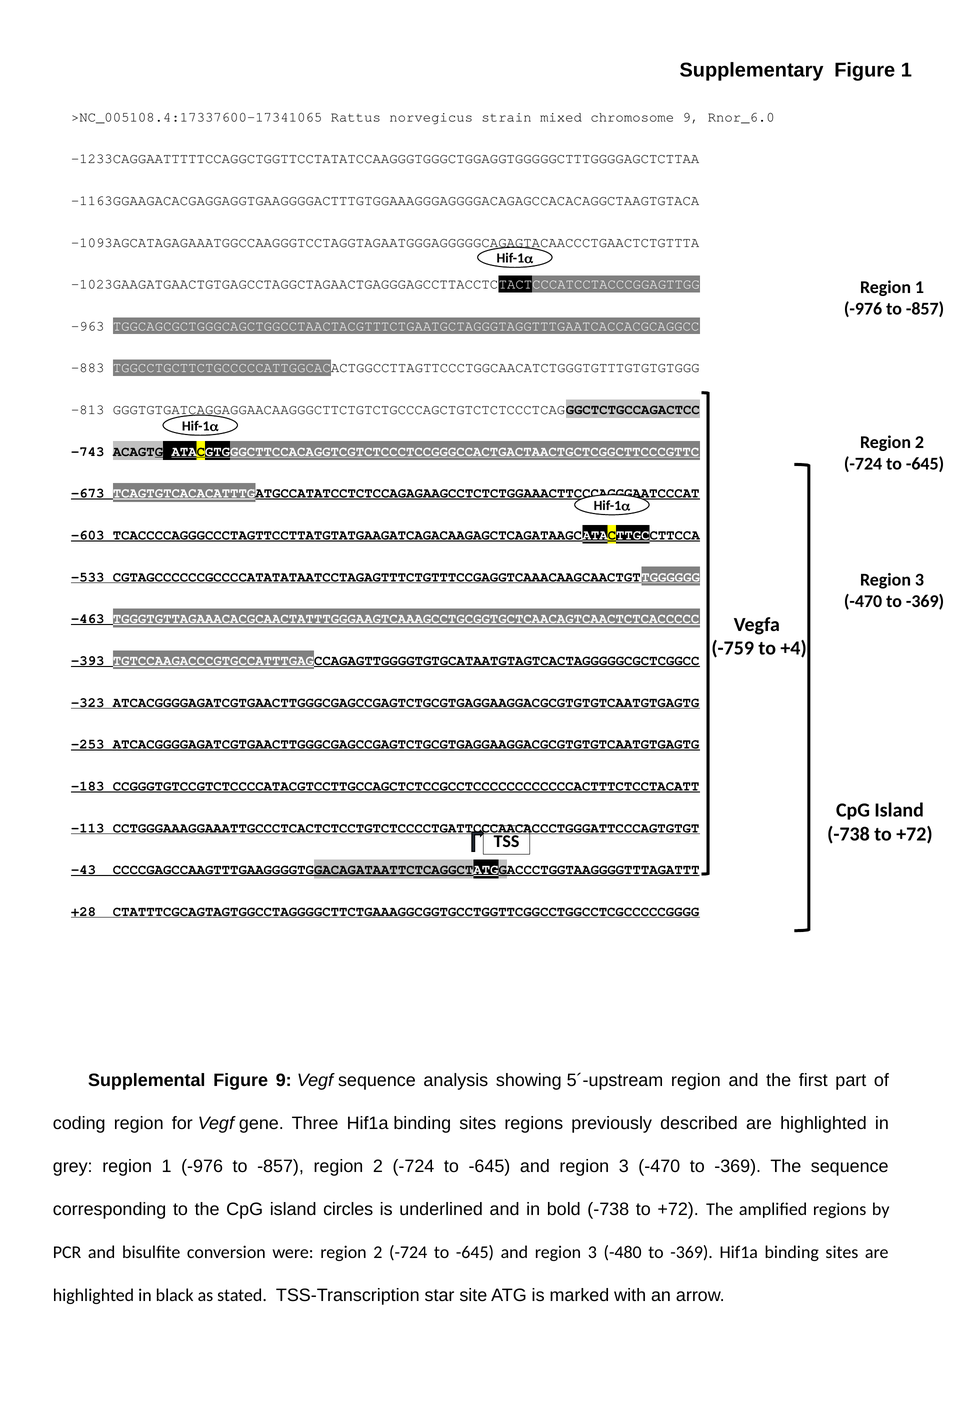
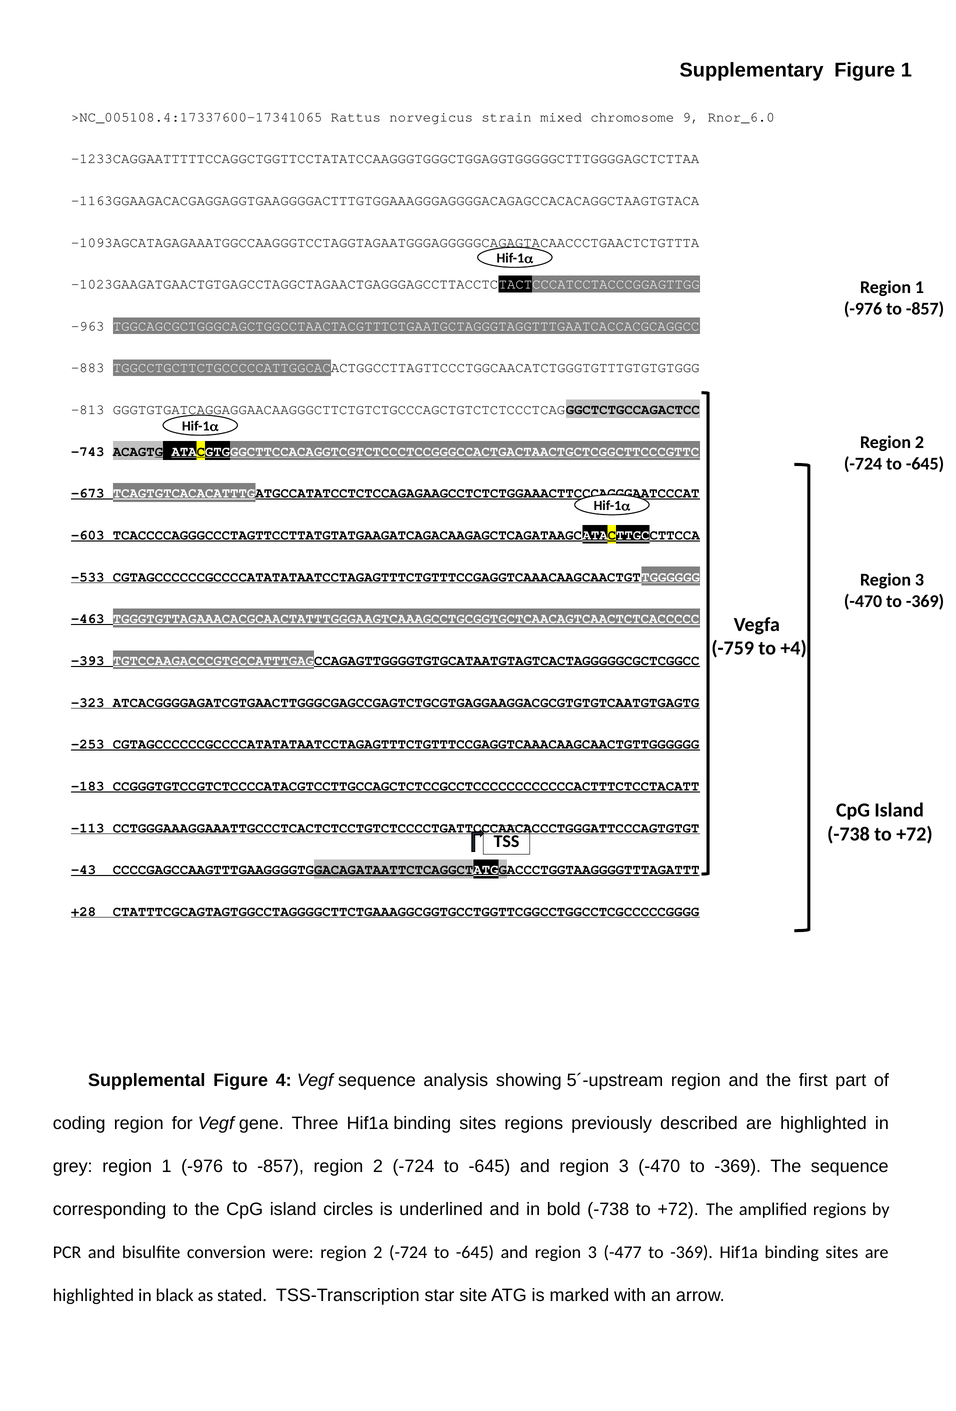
-253 ATCACGGGGAGATCGTGAACTTGGGCGAGCCGAGTCTGCGTGAGGAAGGACGCGTGTGTCAATGTGAGTG: ATCACGGGGAGATCGTGAACTTGGGCGAGCCGAGTCTGCGTGAGGAAGGACGCGTGTGTCAATGTGAGTG -> CGTAGCCCCCCGCCCCATATATAATCCTAGAGTTTCTGTTTCCGAGGTCAAACAAGCAACTGTTGGGGGG (406, 745)
Figure 9: 9 -> 4 (284, 1081)
-480: -480 -> -477 (623, 1253)
